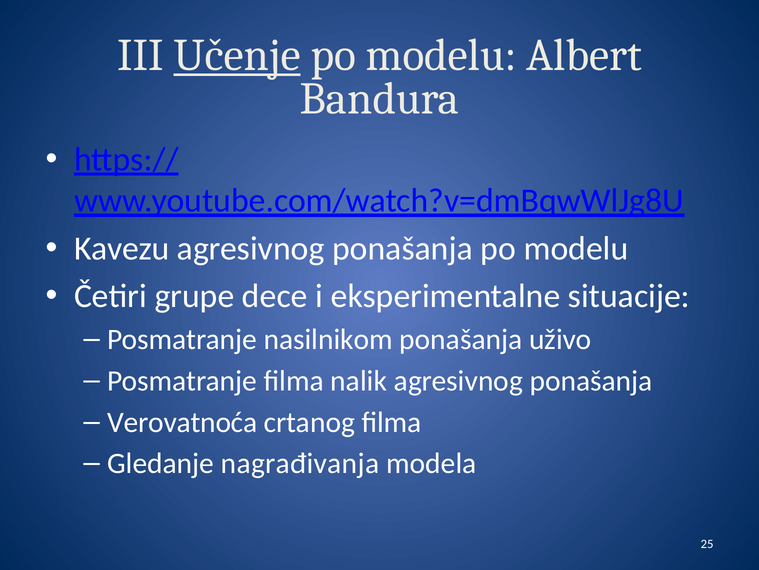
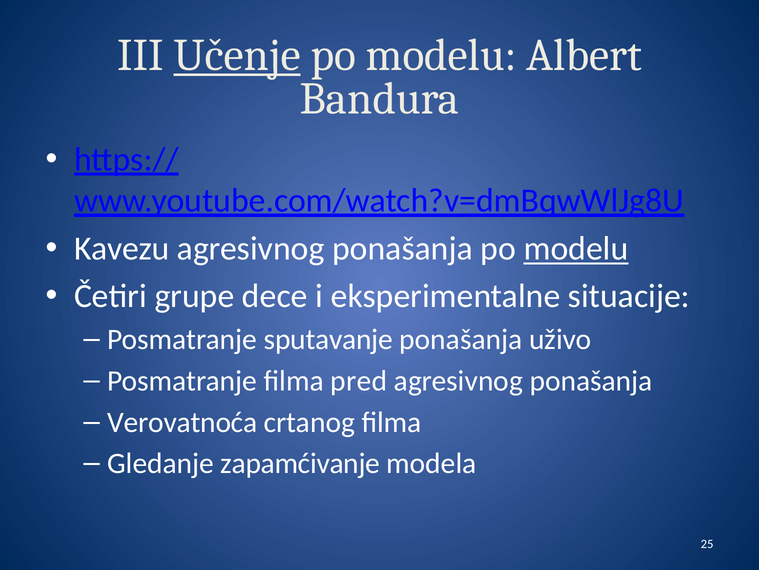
modelu underline: none -> present (576, 248)
nasilnikom: nasilnikom -> sputavanje (328, 339)
nalik: nalik -> pred (359, 381)
nagrađivanja: nagrađivanja -> zapamćivanje (300, 463)
